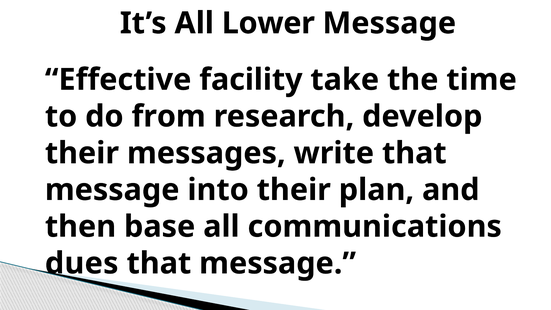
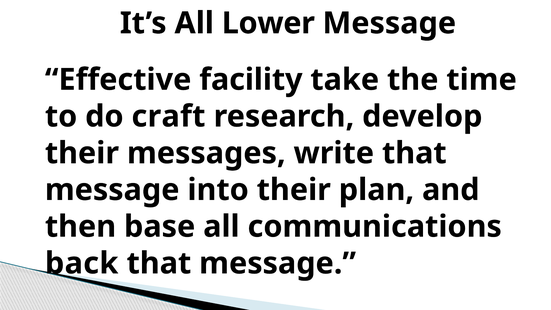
from: from -> craft (168, 116)
dues: dues -> back (82, 263)
